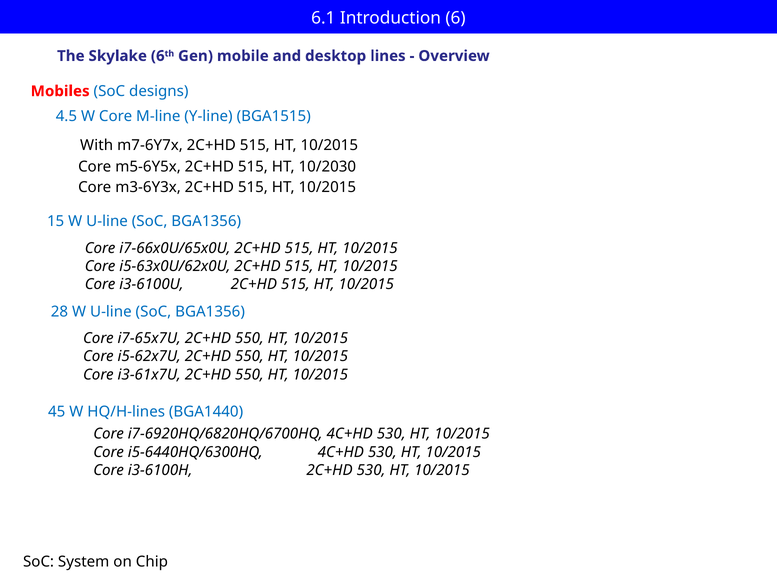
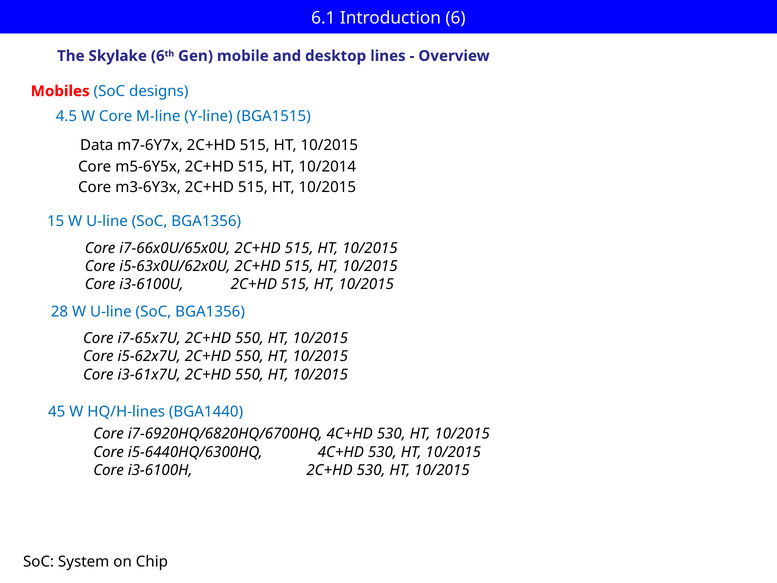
With: With -> Data (97, 145)
10/2030: 10/2030 -> 10/2014 (327, 167)
